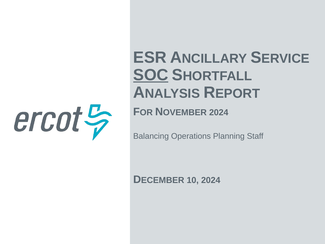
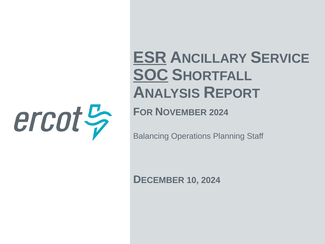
ESR underline: none -> present (150, 57)
